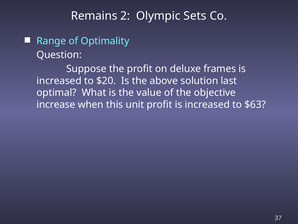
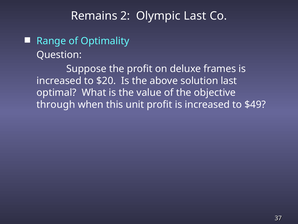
Olympic Sets: Sets -> Last (195, 16)
increase: increase -> through (56, 104)
$63: $63 -> $49 (255, 104)
